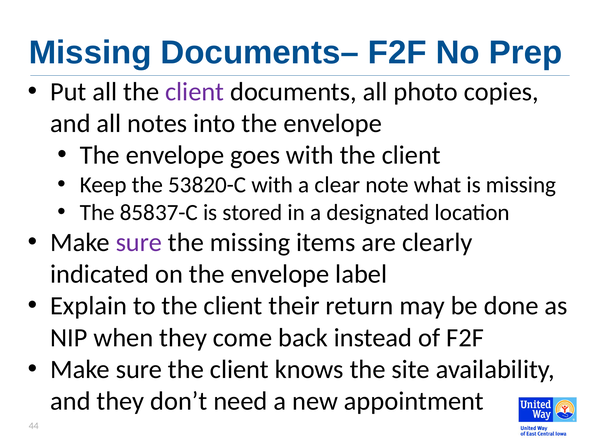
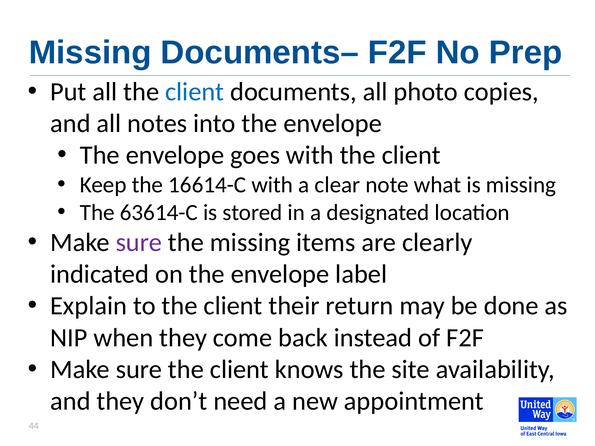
client colour: purple -> blue (195, 92)
53820-C: 53820-C -> 16614-C (207, 185)
85837-C: 85837-C -> 63614-C (159, 213)
